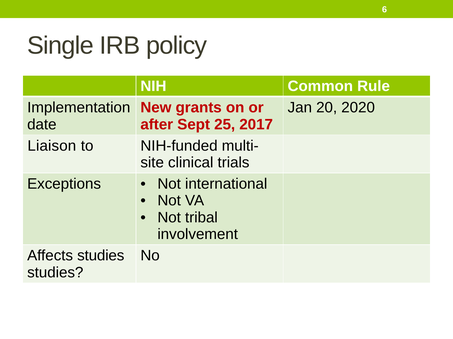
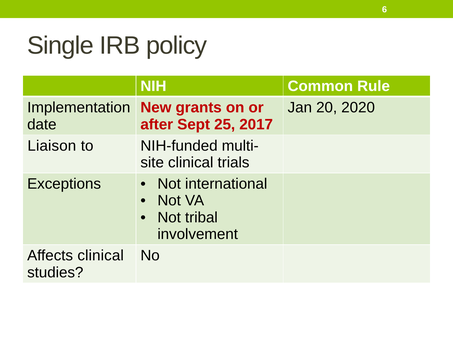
Affects studies: studies -> clinical (101, 256)
